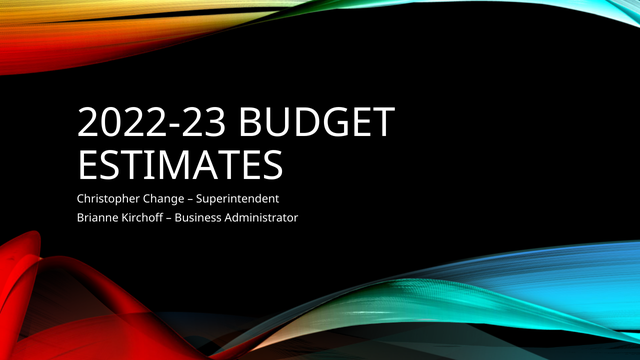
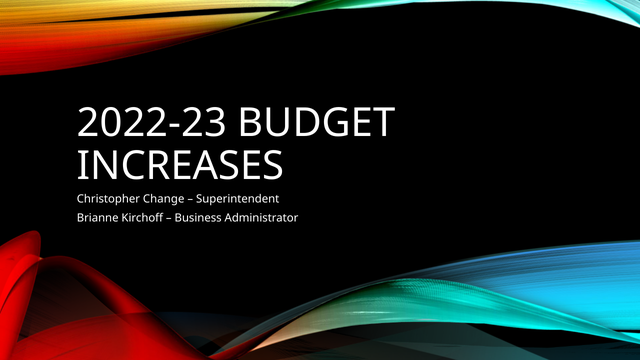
ESTIMATES: ESTIMATES -> INCREASES (181, 166)
